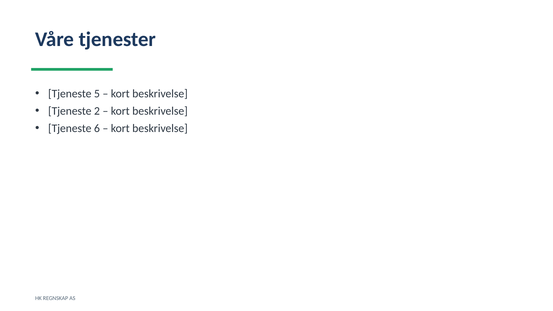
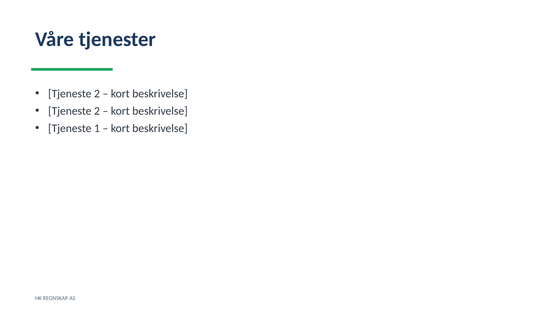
5: 5 -> 2 (97, 94)
6: 6 -> 1 (97, 128)
